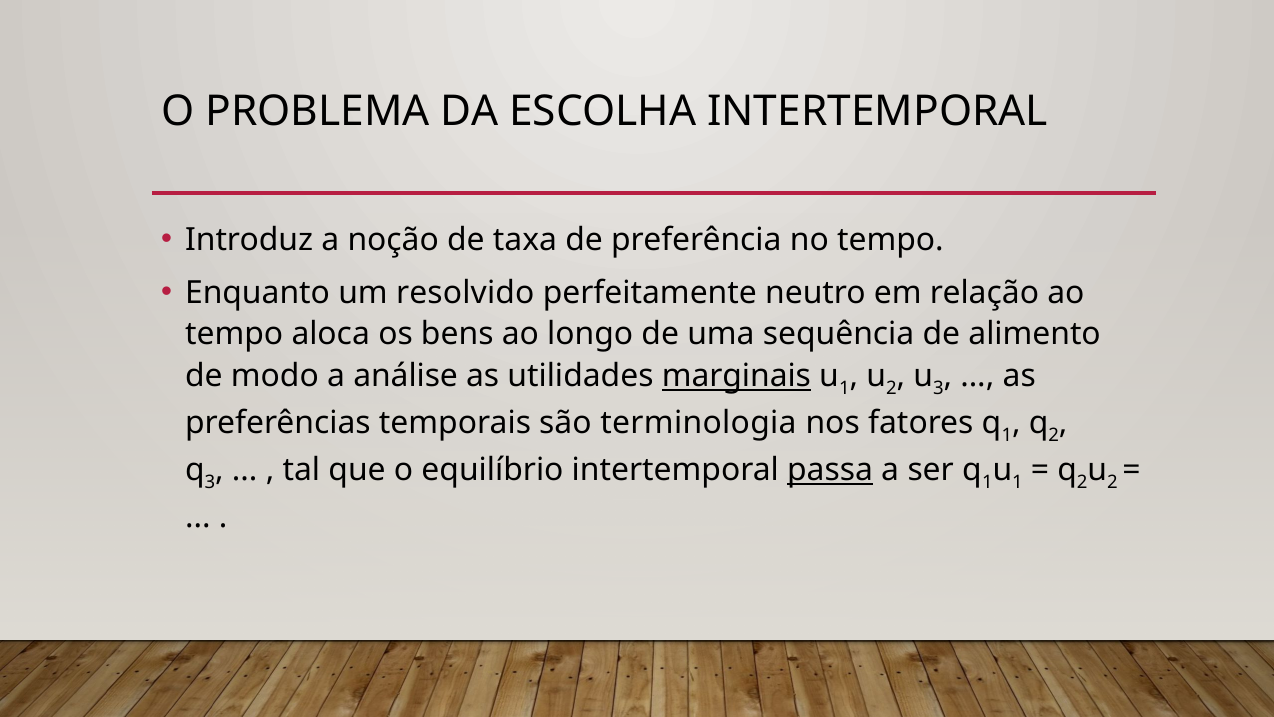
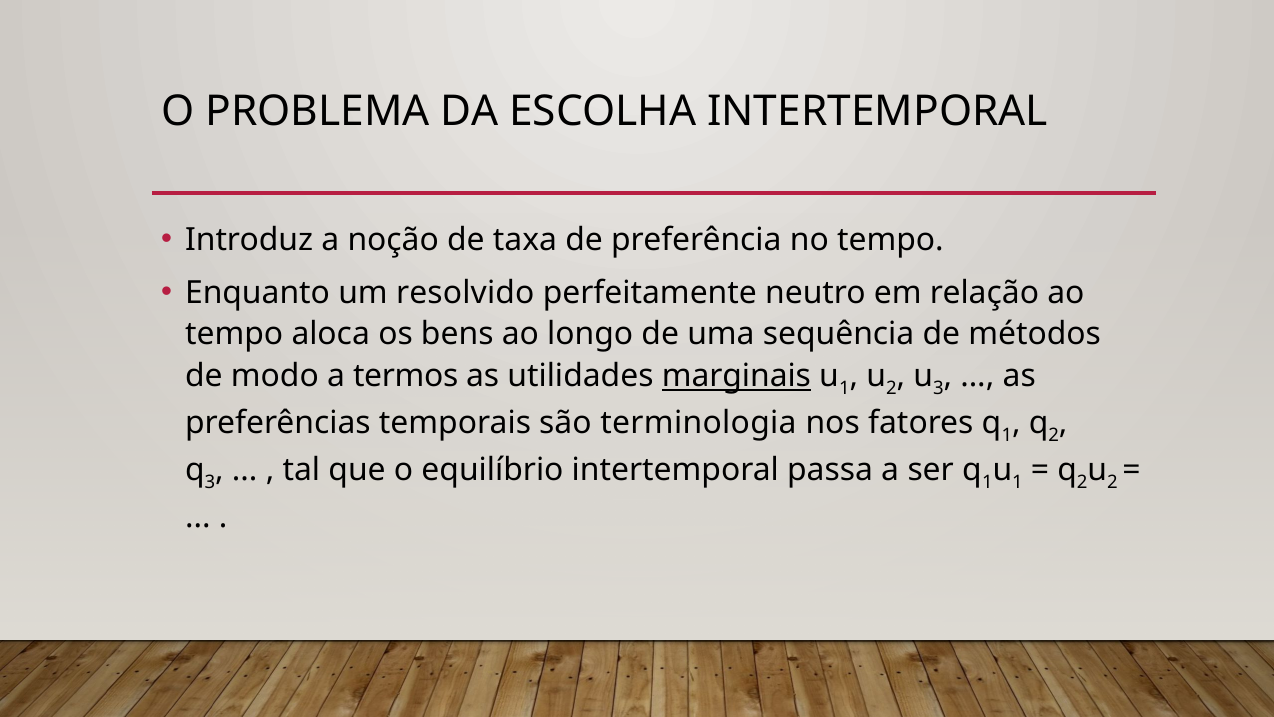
alimento: alimento -> métodos (1035, 334)
análise: análise -> termos (406, 376)
passa underline: present -> none (830, 470)
